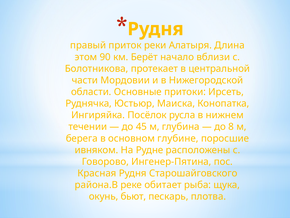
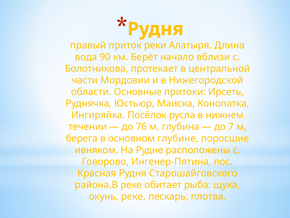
этом: этом -> вода (86, 57)
45: 45 -> 76 (141, 126)
8: 8 -> 7 (231, 126)
окунь бьют: бьют -> реке (133, 196)
